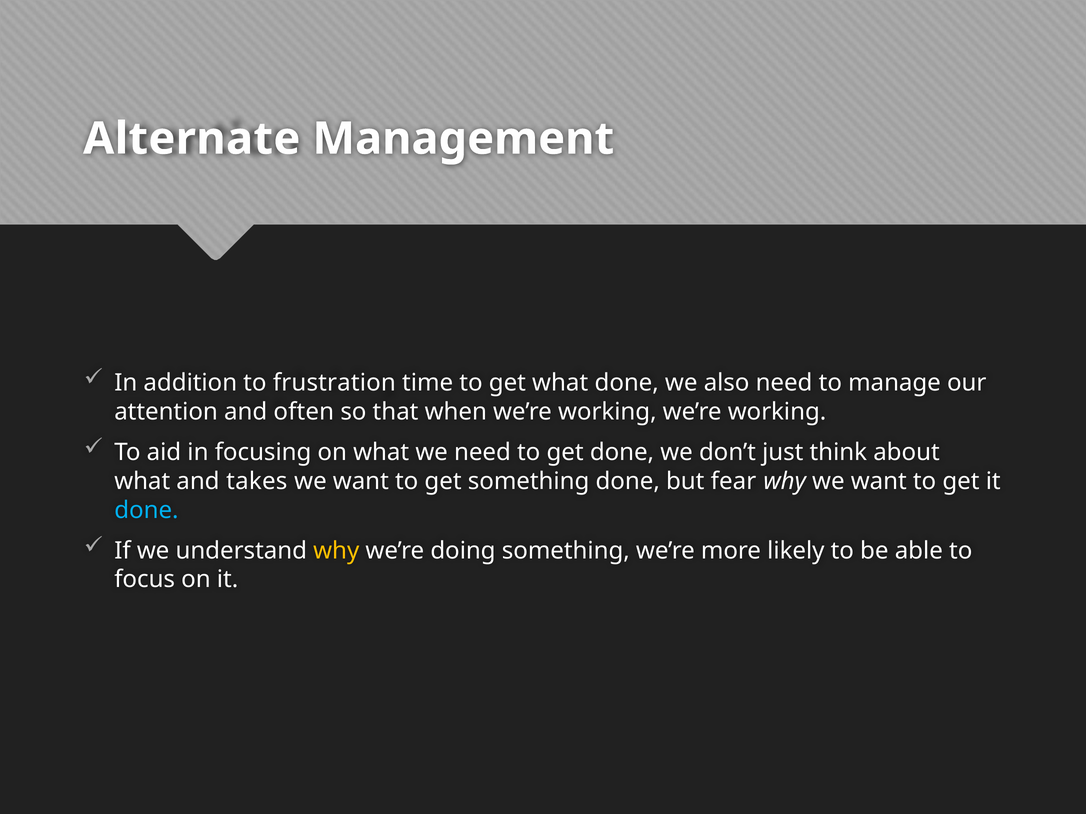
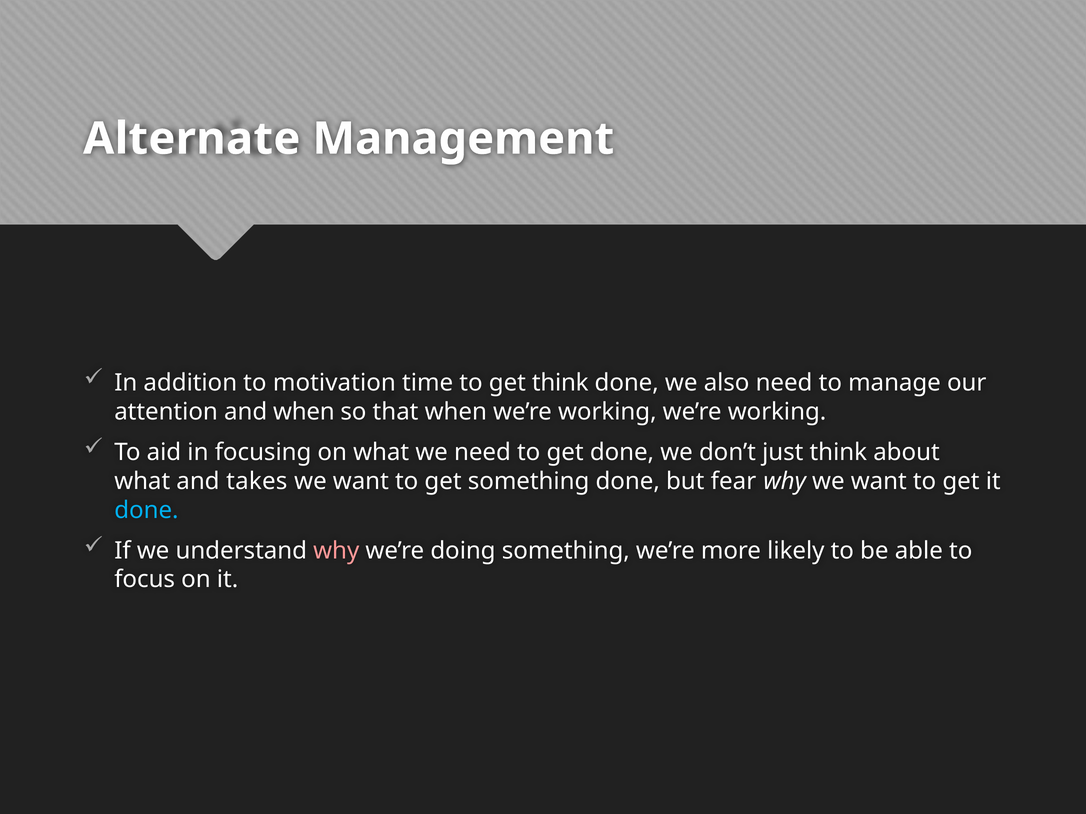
frustration: frustration -> motivation (334, 383)
get what: what -> think (560, 383)
and often: often -> when (304, 412)
why colour: yellow -> pink (336, 551)
